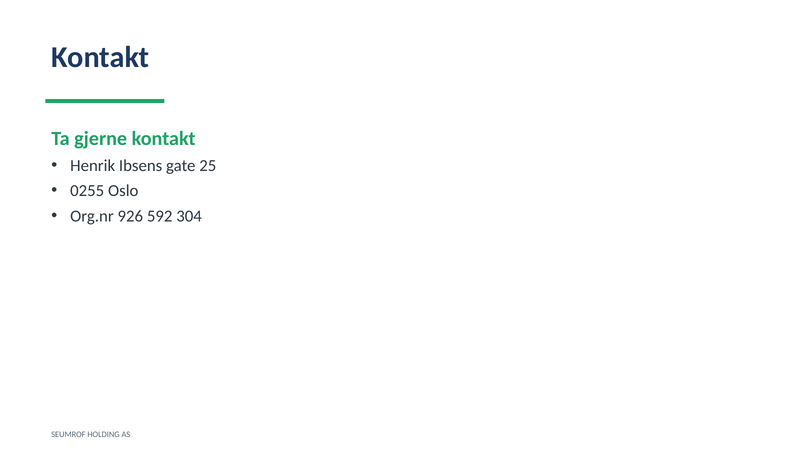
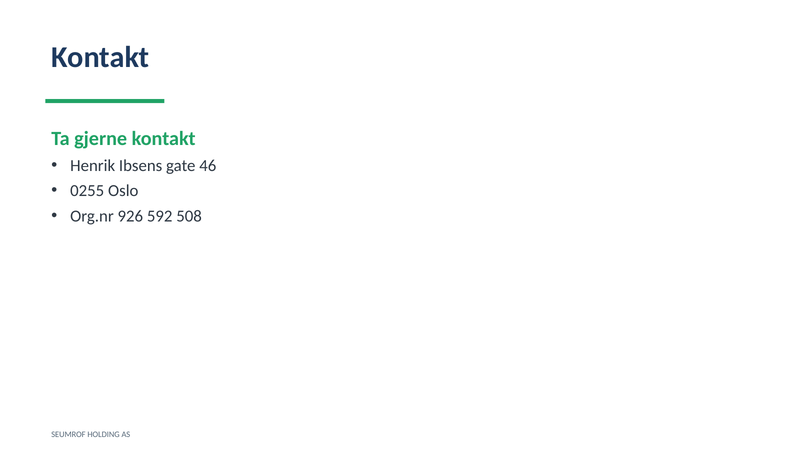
25: 25 -> 46 (208, 166)
304: 304 -> 508 (189, 216)
